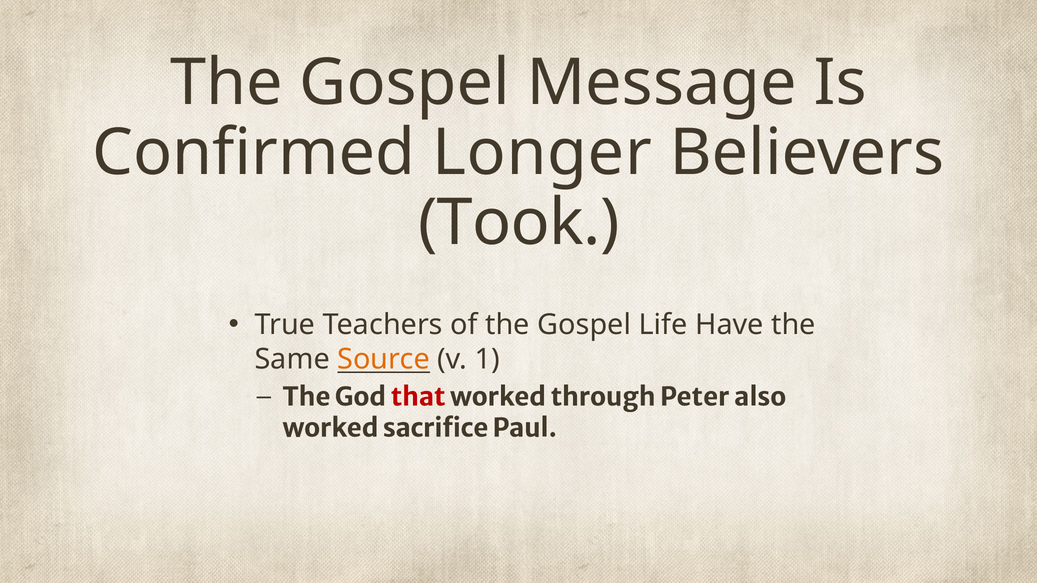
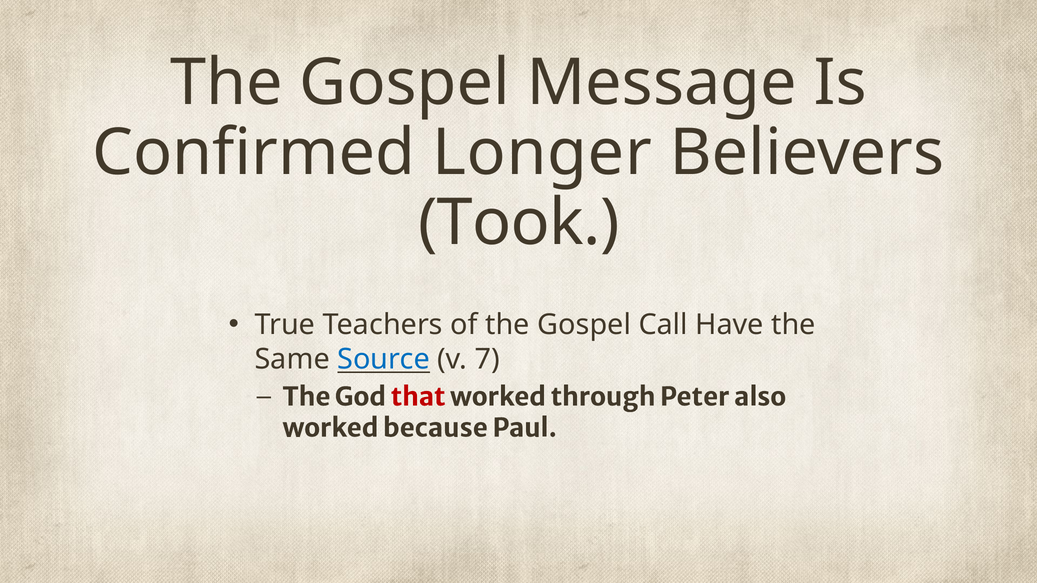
Life: Life -> Call (663, 325)
Source colour: orange -> blue (384, 359)
1: 1 -> 7 (487, 359)
sacrifice: sacrifice -> because (435, 428)
